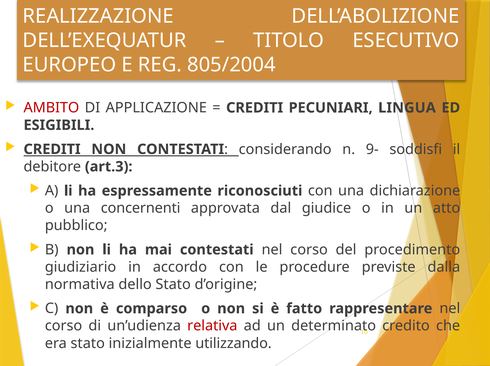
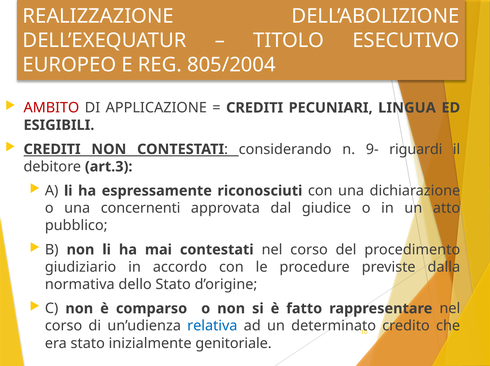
soddisfi: soddisfi -> riguardi (416, 149)
relativa colour: red -> blue (212, 326)
utilizzando: utilizzando -> genitoriale (234, 343)
